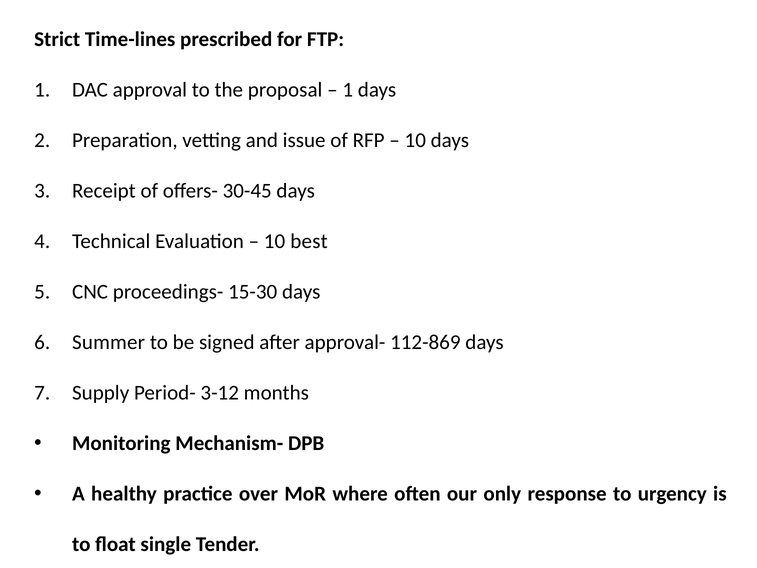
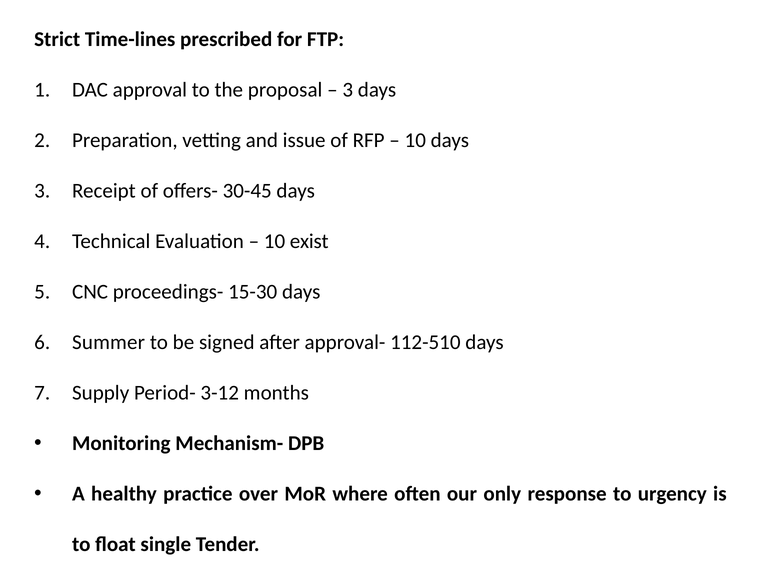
1: 1 -> 3 (348, 90)
best: best -> exist (309, 241)
112-869: 112-869 -> 112-510 (425, 342)
